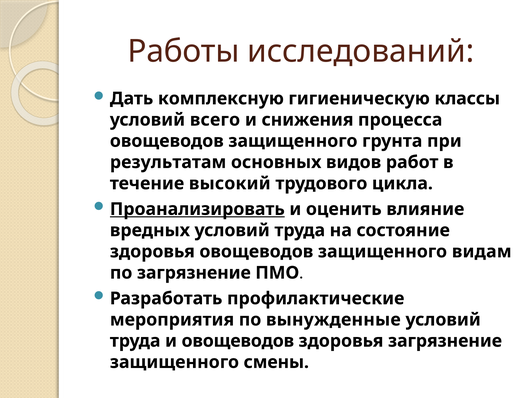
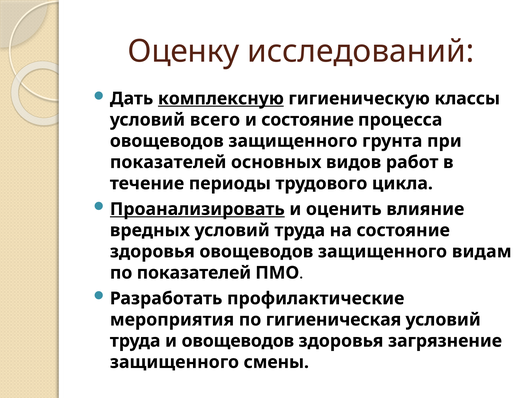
Работы: Работы -> Оценку (184, 51)
комплексную underline: none -> present (221, 99)
и снижения: снижения -> состояние (308, 120)
результатам: результатам -> показателей (168, 162)
высокий: высокий -> периоды (230, 184)
по загрязнение: загрязнение -> показателей (194, 273)
вынужденные: вынужденные -> гигиеническая (333, 320)
